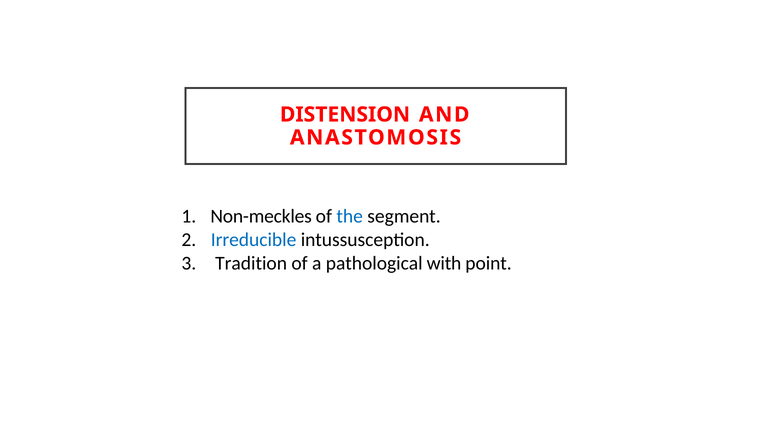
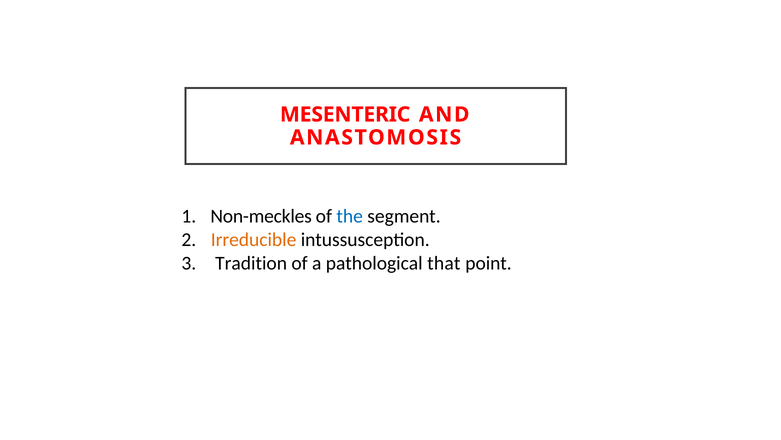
DISTENSION: DISTENSION -> MESENTERIC (345, 114)
Irreducible colour: blue -> orange (254, 239)
with: with -> that (444, 263)
